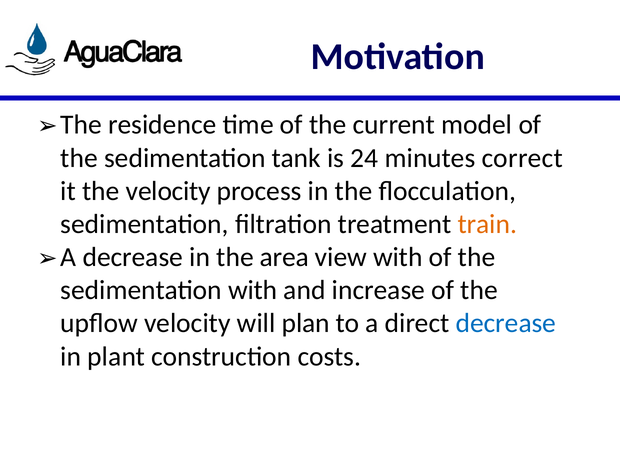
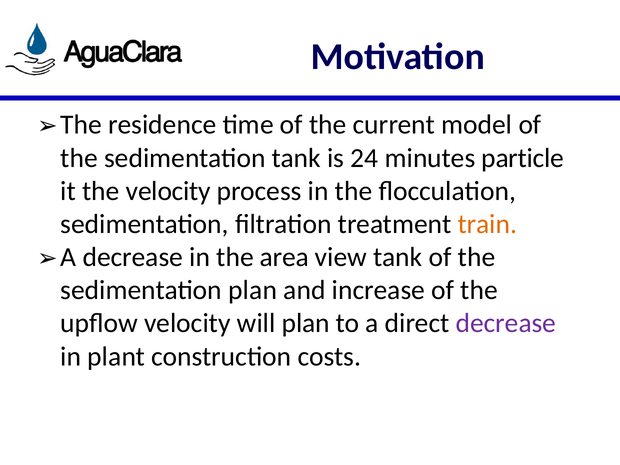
correct: correct -> particle (523, 158)
view with: with -> tank (398, 257)
sedimentation with: with -> plan (253, 290)
decrease colour: blue -> purple (506, 323)
